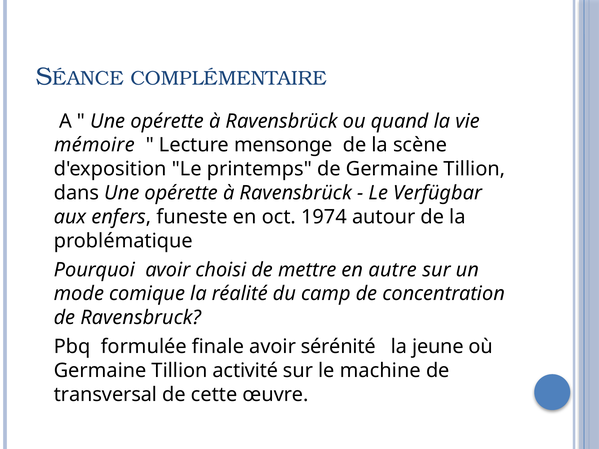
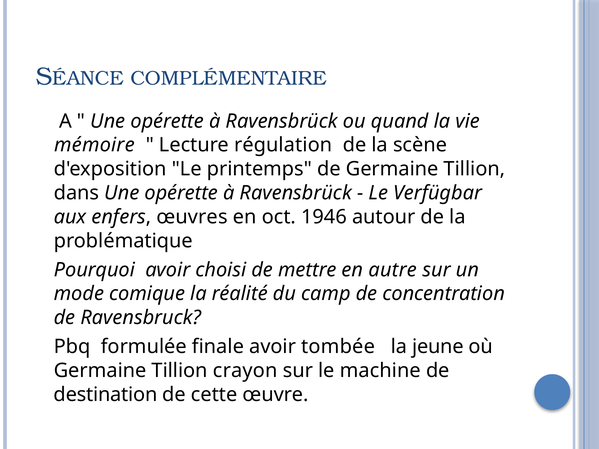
mensonge: mensonge -> régulation (283, 145)
funeste: funeste -> œuvres (192, 217)
1974: 1974 -> 1946 (324, 217)
sérénité: sérénité -> tombée (338, 347)
activité: activité -> crayon (245, 371)
transversal: transversal -> destination (106, 395)
